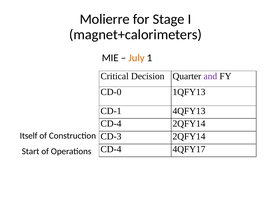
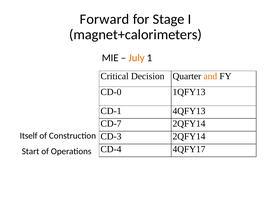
Molierre: Molierre -> Forward (105, 19)
and colour: purple -> orange (210, 76)
CD-4: CD-4 -> CD-7 (111, 124)
